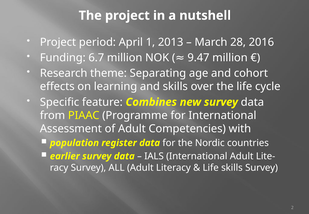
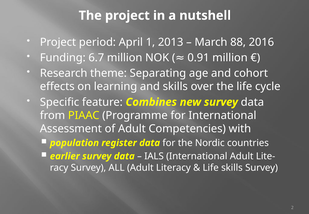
28: 28 -> 88 (238, 42)
9.47: 9.47 -> 0.91 (198, 58)
